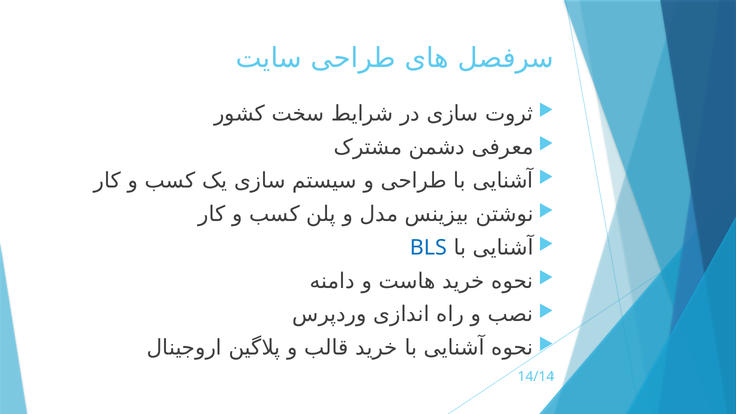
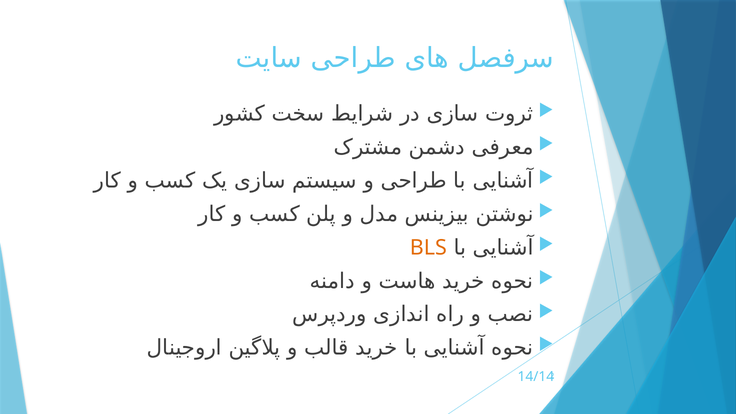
BLS colour: blue -> orange (428, 248)
